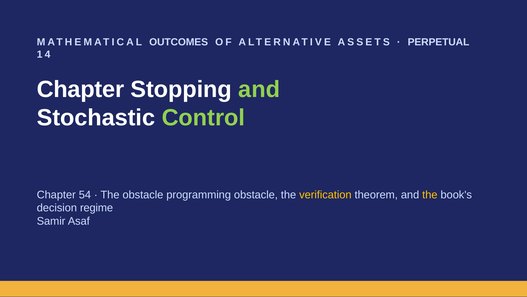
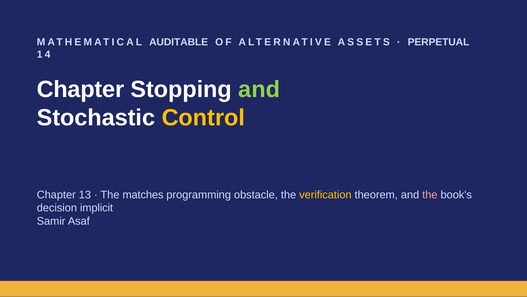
OUTCOMES: OUTCOMES -> AUDITABLE (179, 42)
Control colour: light green -> yellow (203, 118)
54: 54 -> 13 (85, 194)
The obstacle: obstacle -> matches (143, 194)
the colour: yellow -> pink (430, 194)
regime: regime -> implicit (97, 208)
